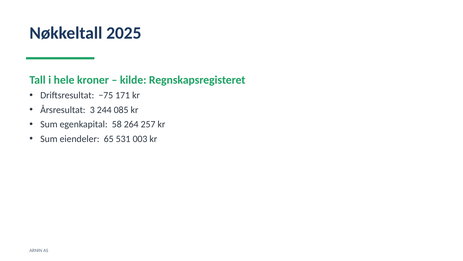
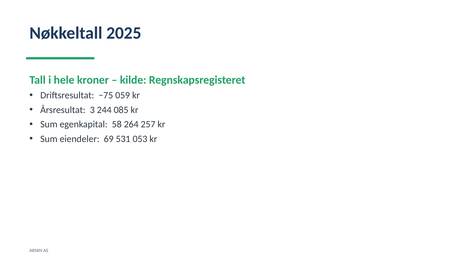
171: 171 -> 059 (123, 95)
65: 65 -> 69 (109, 139)
003: 003 -> 053 (140, 139)
